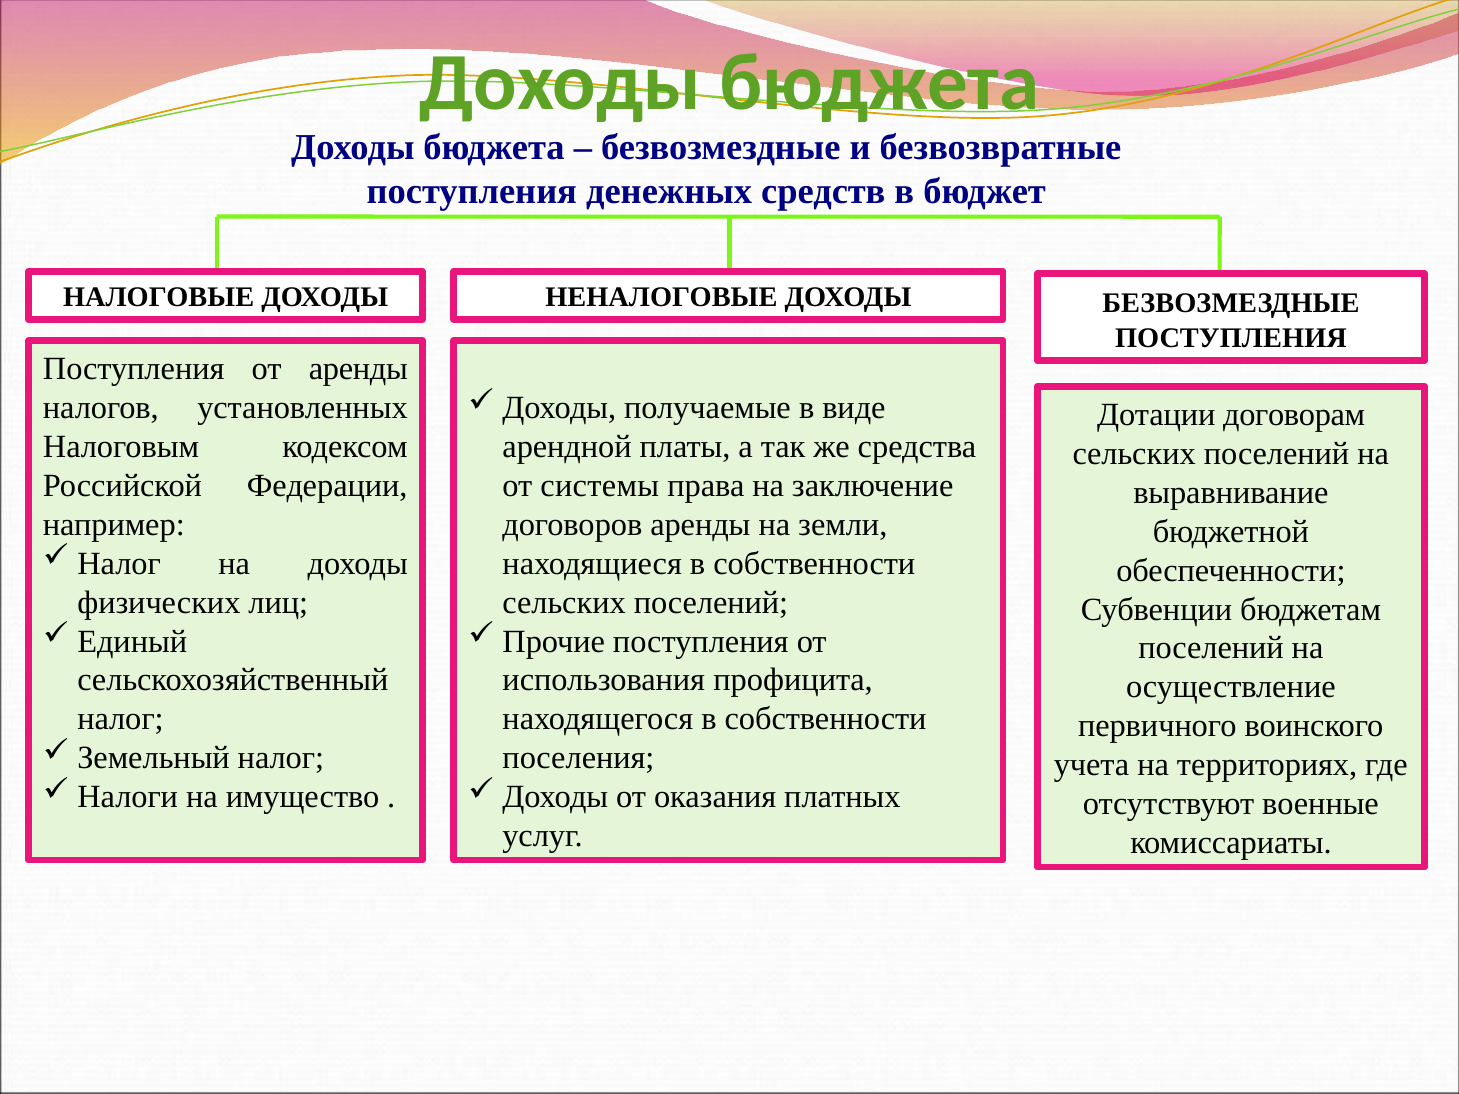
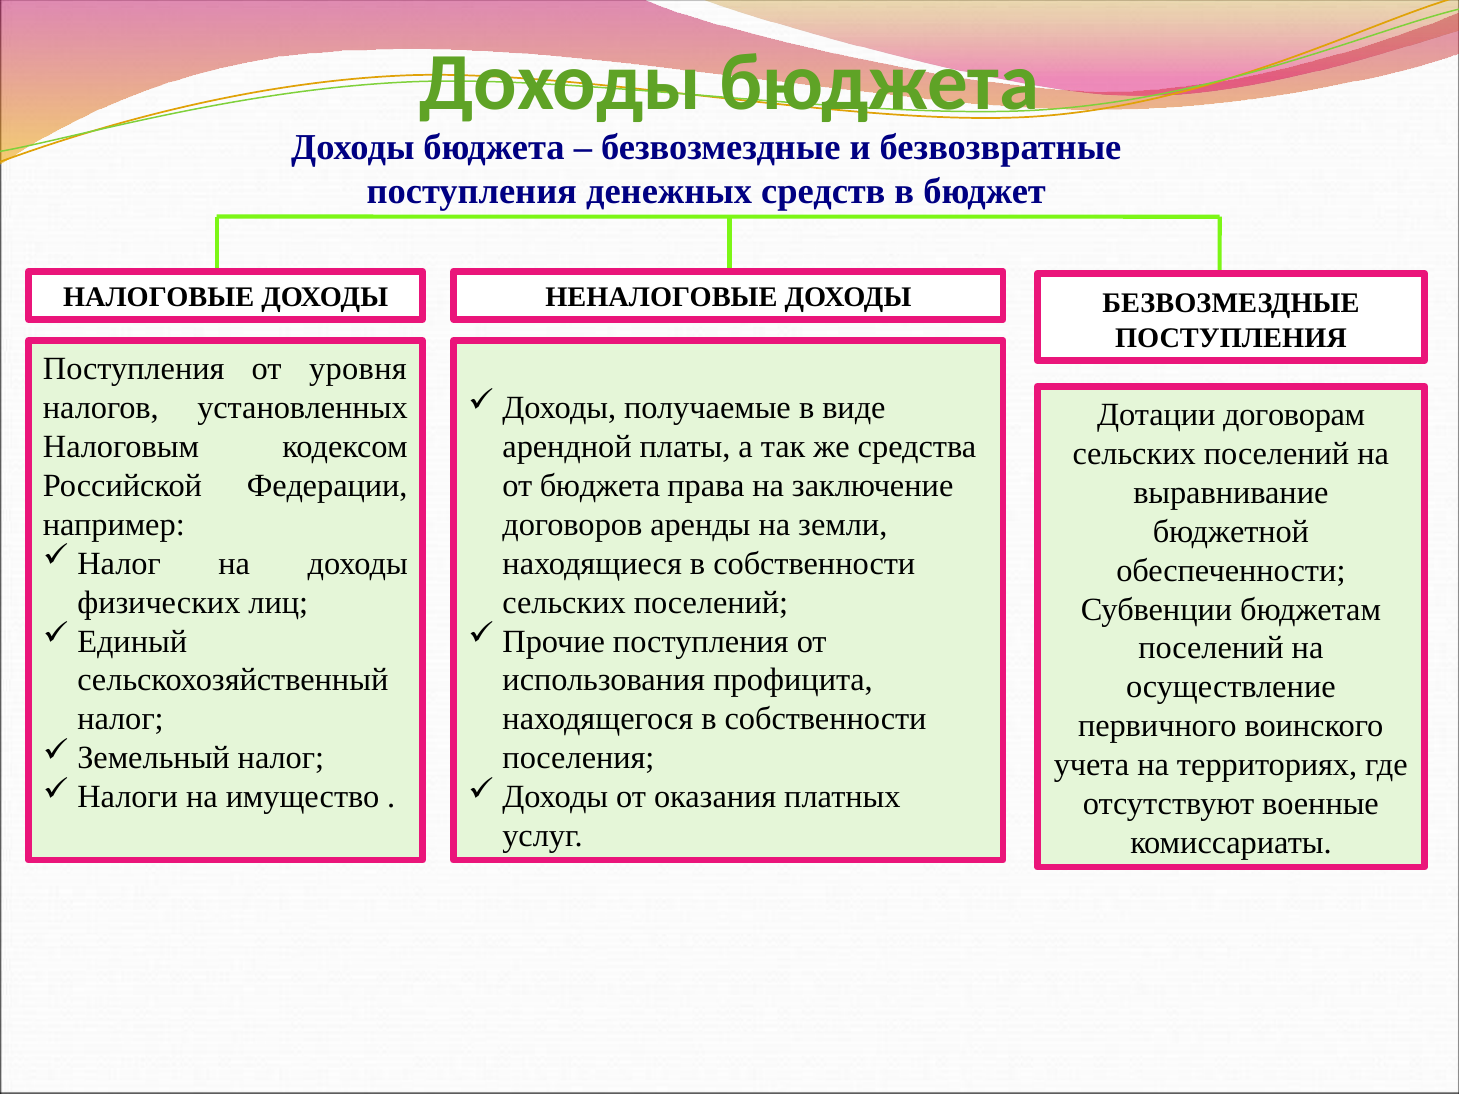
от аренды: аренды -> уровня (358, 369)
от системы: системы -> бюджета (600, 486)
